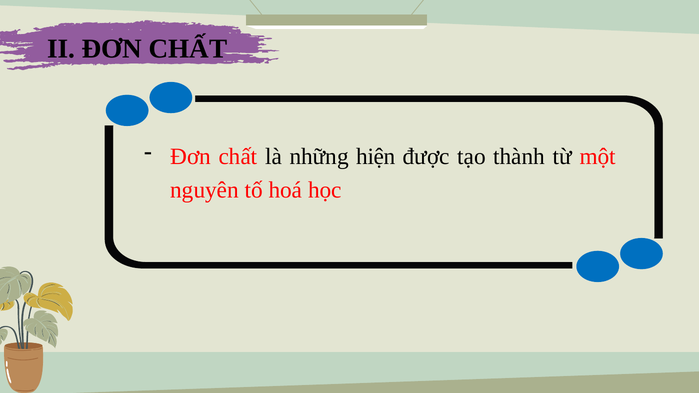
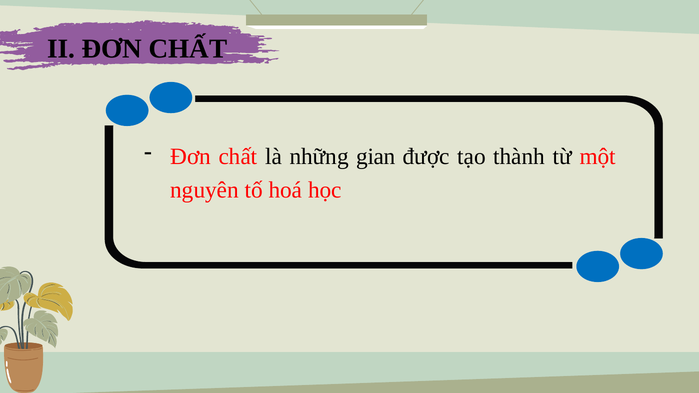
hiện: hiện -> gian (376, 156)
